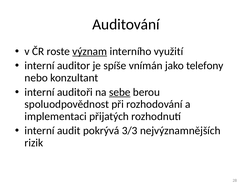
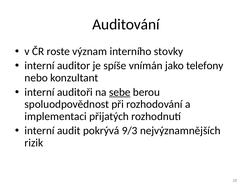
význam underline: present -> none (90, 51)
využití: využití -> stovky (169, 51)
3/3: 3/3 -> 9/3 (130, 131)
